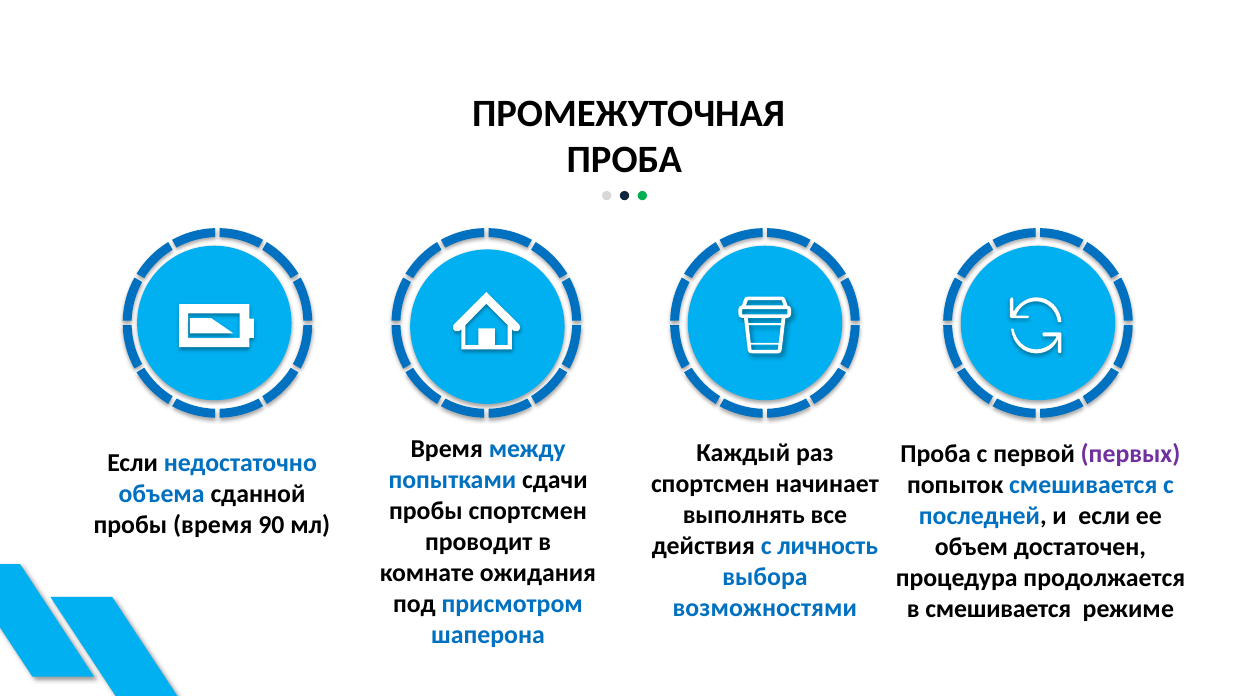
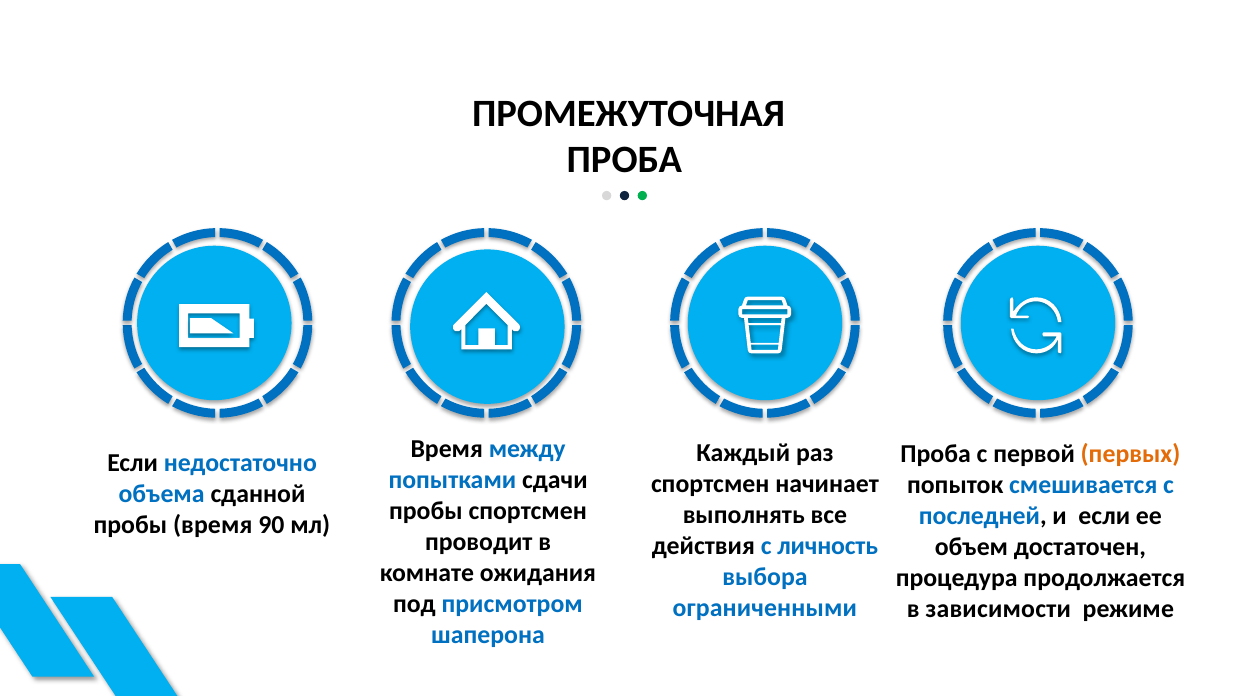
первых colour: purple -> orange (1131, 454)
возможностями: возможностями -> ограниченными (765, 607)
в смешивается: смешивается -> зависимости (998, 608)
